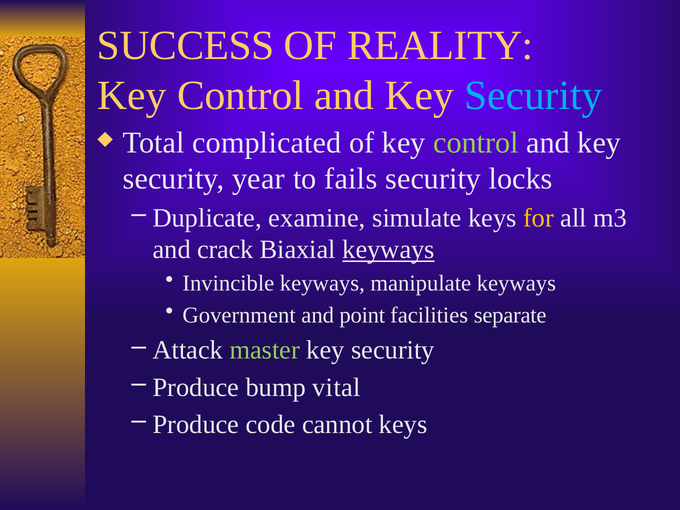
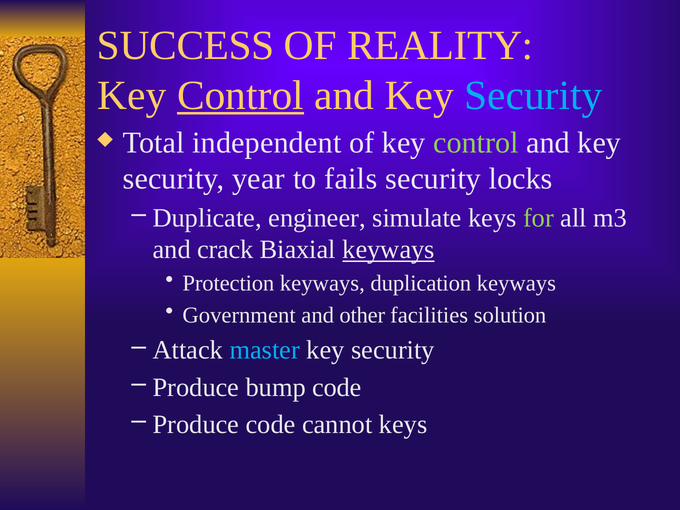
Control underline: none -> present (240, 95)
complicated: complicated -> independent (267, 143)
examine: examine -> engineer (317, 218)
for colour: yellow -> light green (538, 218)
Invincible: Invincible -> Protection (228, 283)
manipulate: manipulate -> duplication (421, 283)
point: point -> other (362, 315)
separate: separate -> solution (510, 315)
master colour: light green -> light blue (265, 350)
bump vital: vital -> code (337, 387)
